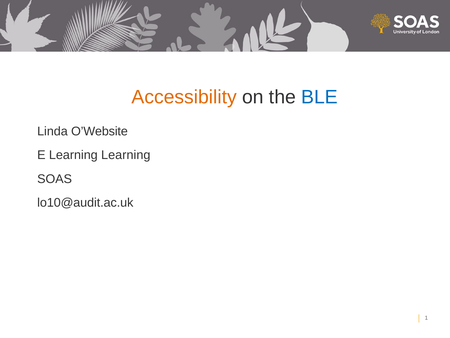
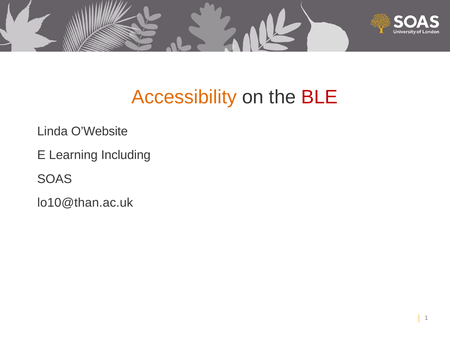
BLE colour: blue -> red (320, 97)
Learning Learning: Learning -> Including (126, 155)
lo10@audit.ac.uk: lo10@audit.ac.uk -> lo10@than.ac.uk (85, 202)
